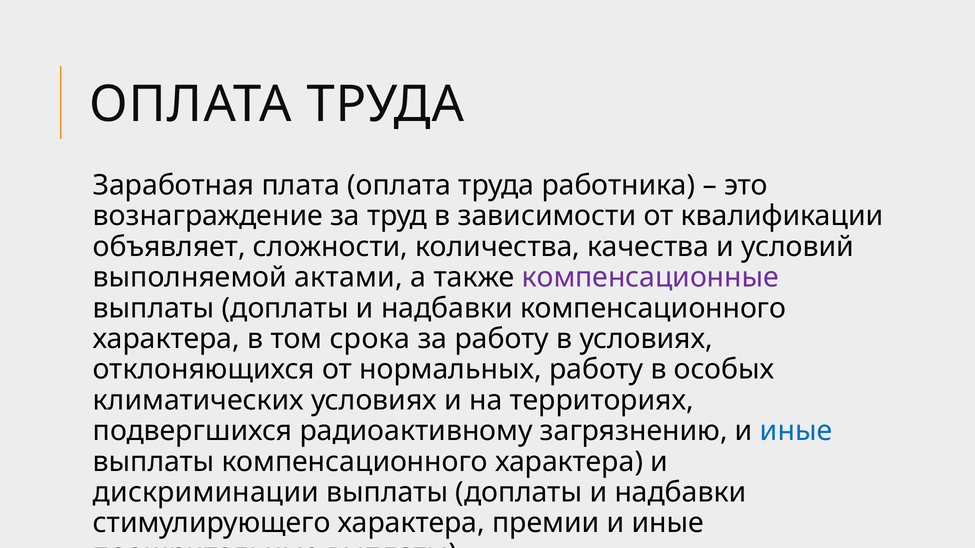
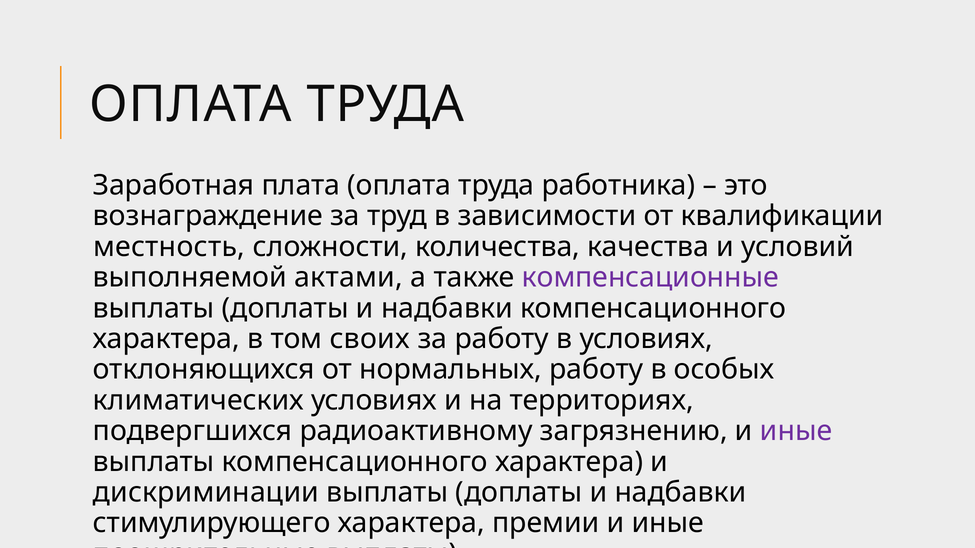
объявляет: объявляет -> местность (169, 247)
срока: срока -> своих (370, 339)
иные colour: blue -> purple (796, 431)
